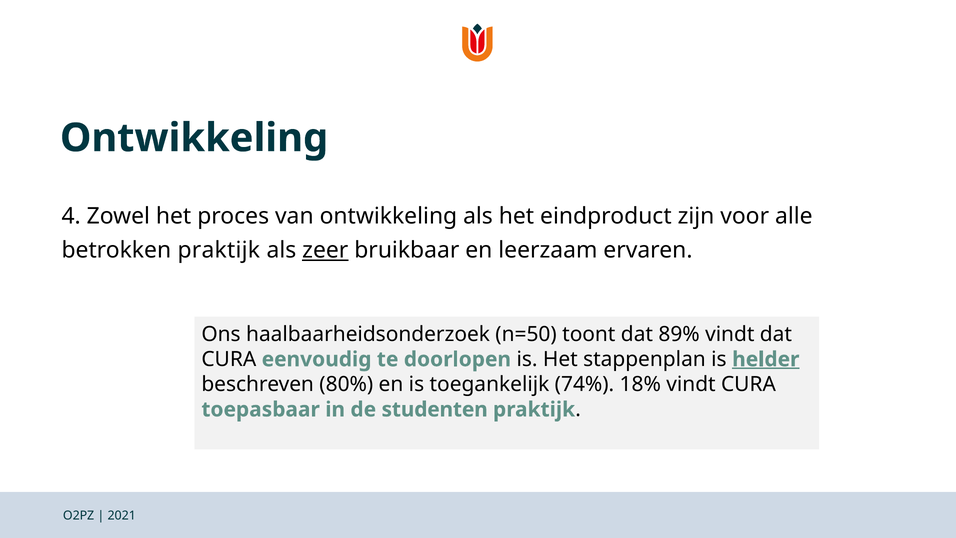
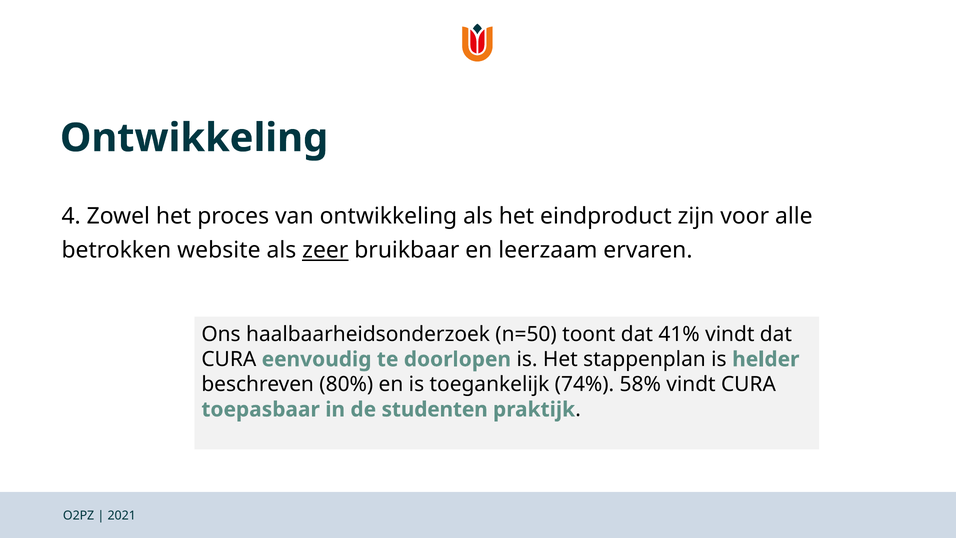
betrokken praktijk: praktijk -> website (219, 250)
89%: 89% -> 41% (679, 334)
helder underline: present -> none (766, 359)
18%: 18% -> 58% (640, 384)
